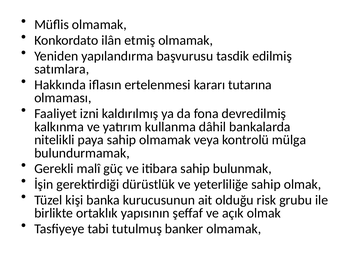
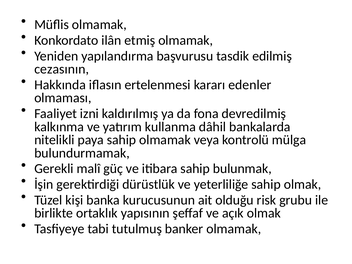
satımlara: satımlara -> cezasının (62, 69)
tutarına: tutarına -> edenler (250, 85)
